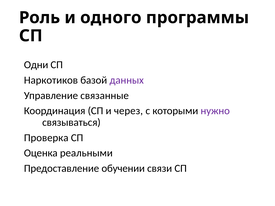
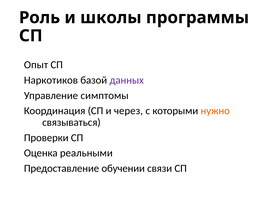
одного: одного -> школы (111, 18)
Одни: Одни -> Опыт (36, 65)
связанные: связанные -> симптомы (105, 96)
нужно colour: purple -> orange (215, 111)
Проверка: Проверка -> Проверки (46, 138)
